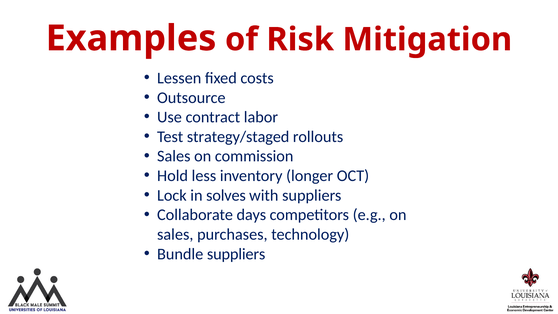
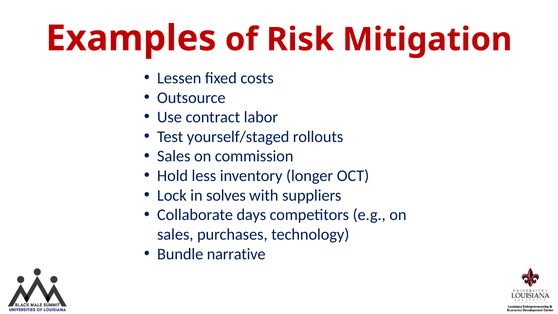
strategy/staged: strategy/staged -> yourself/staged (238, 137)
Bundle suppliers: suppliers -> narrative (236, 254)
